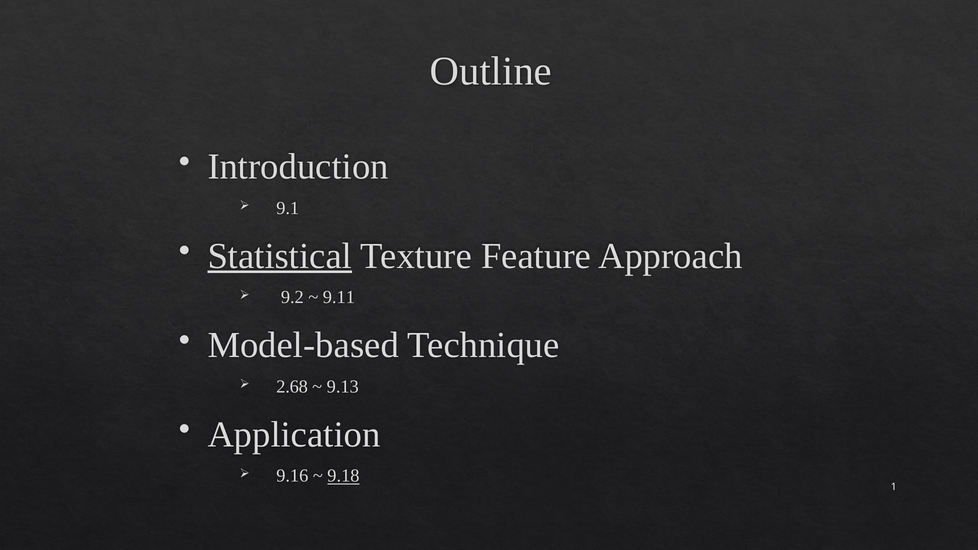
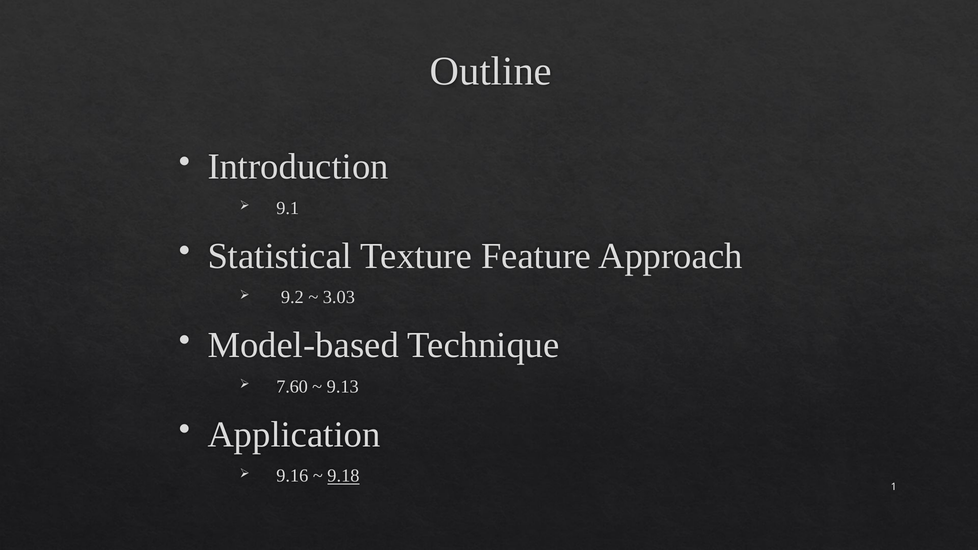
Statistical underline: present -> none (280, 256)
9.11: 9.11 -> 3.03 (339, 298)
2.68: 2.68 -> 7.60 (292, 387)
